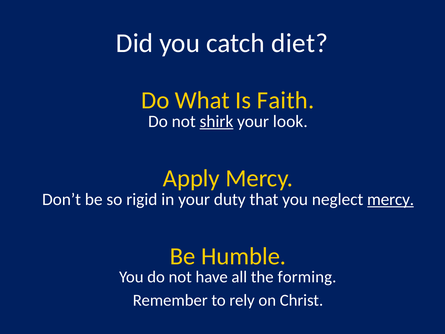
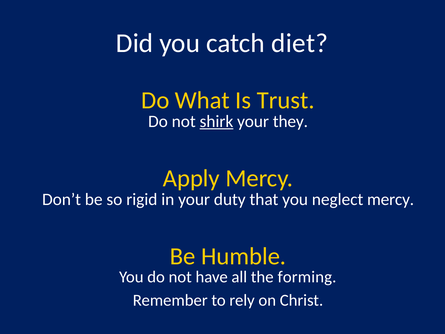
Faith: Faith -> Trust (286, 100)
look: look -> they (290, 121)
mercy underline: present -> none (391, 199)
